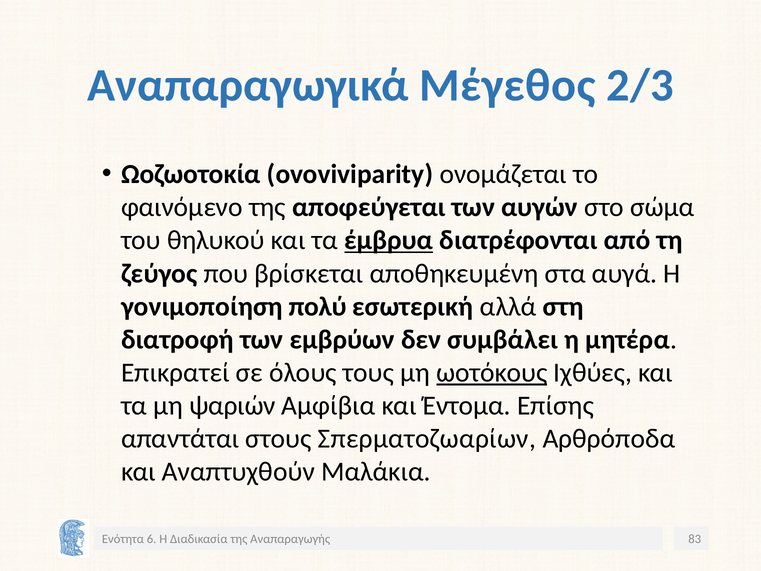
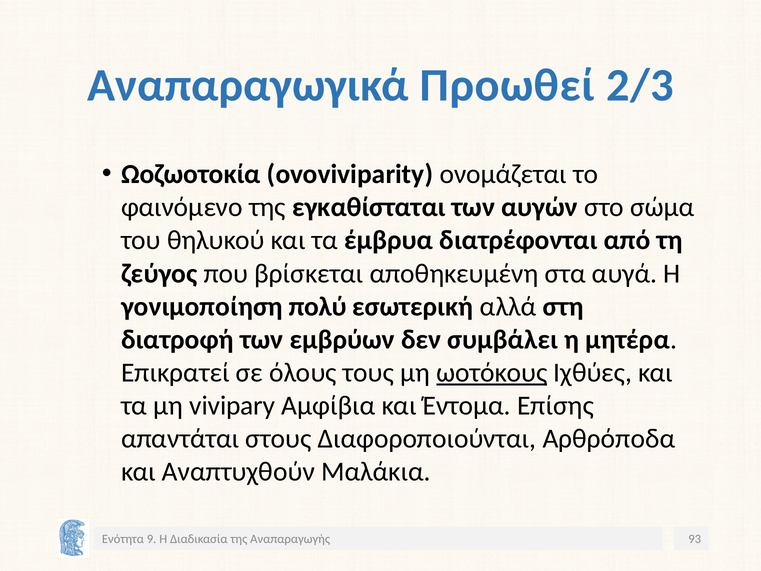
Μέγεθος: Μέγεθος -> Προωθεί (507, 85)
αποφεύγεται: αποφεύγεται -> εγκαθίσταται (369, 207)
έμβρυα underline: present -> none (389, 240)
ψαριών: ψαριών -> vivipary (232, 406)
Σπερματοζωαρίων: Σπερματοζωαρίων -> Διαφοροποιούνται (427, 439)
6: 6 -> 9 (152, 539)
83: 83 -> 93 (695, 539)
